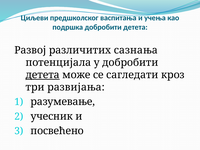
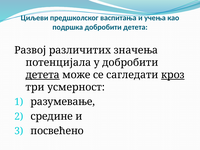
сазнања: сазнања -> значења (136, 50)
кроз underline: none -> present (173, 75)
развијања: развијања -> усмерност (76, 87)
учесник: учесник -> средине (52, 116)
